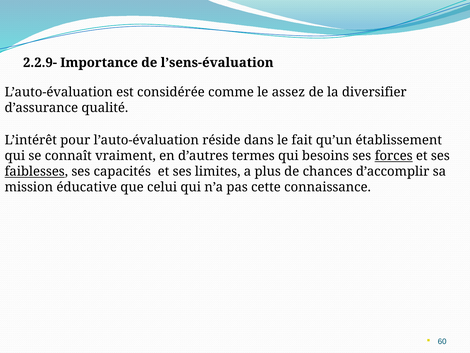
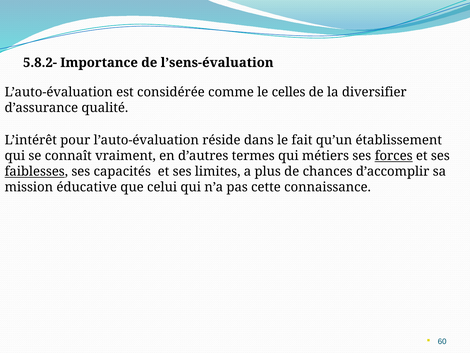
2.2.9-: 2.2.9- -> 5.8.2- (40, 63)
assez: assez -> celles (289, 92)
besoins: besoins -> métiers (325, 156)
